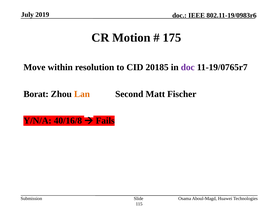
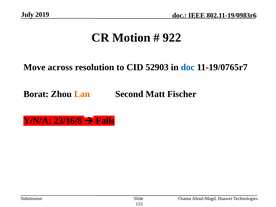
175: 175 -> 922 (172, 38)
within: within -> across (60, 67)
20185: 20185 -> 52903 (157, 67)
doc colour: purple -> blue (188, 67)
40/16/8: 40/16/8 -> 23/16/8 (68, 121)
